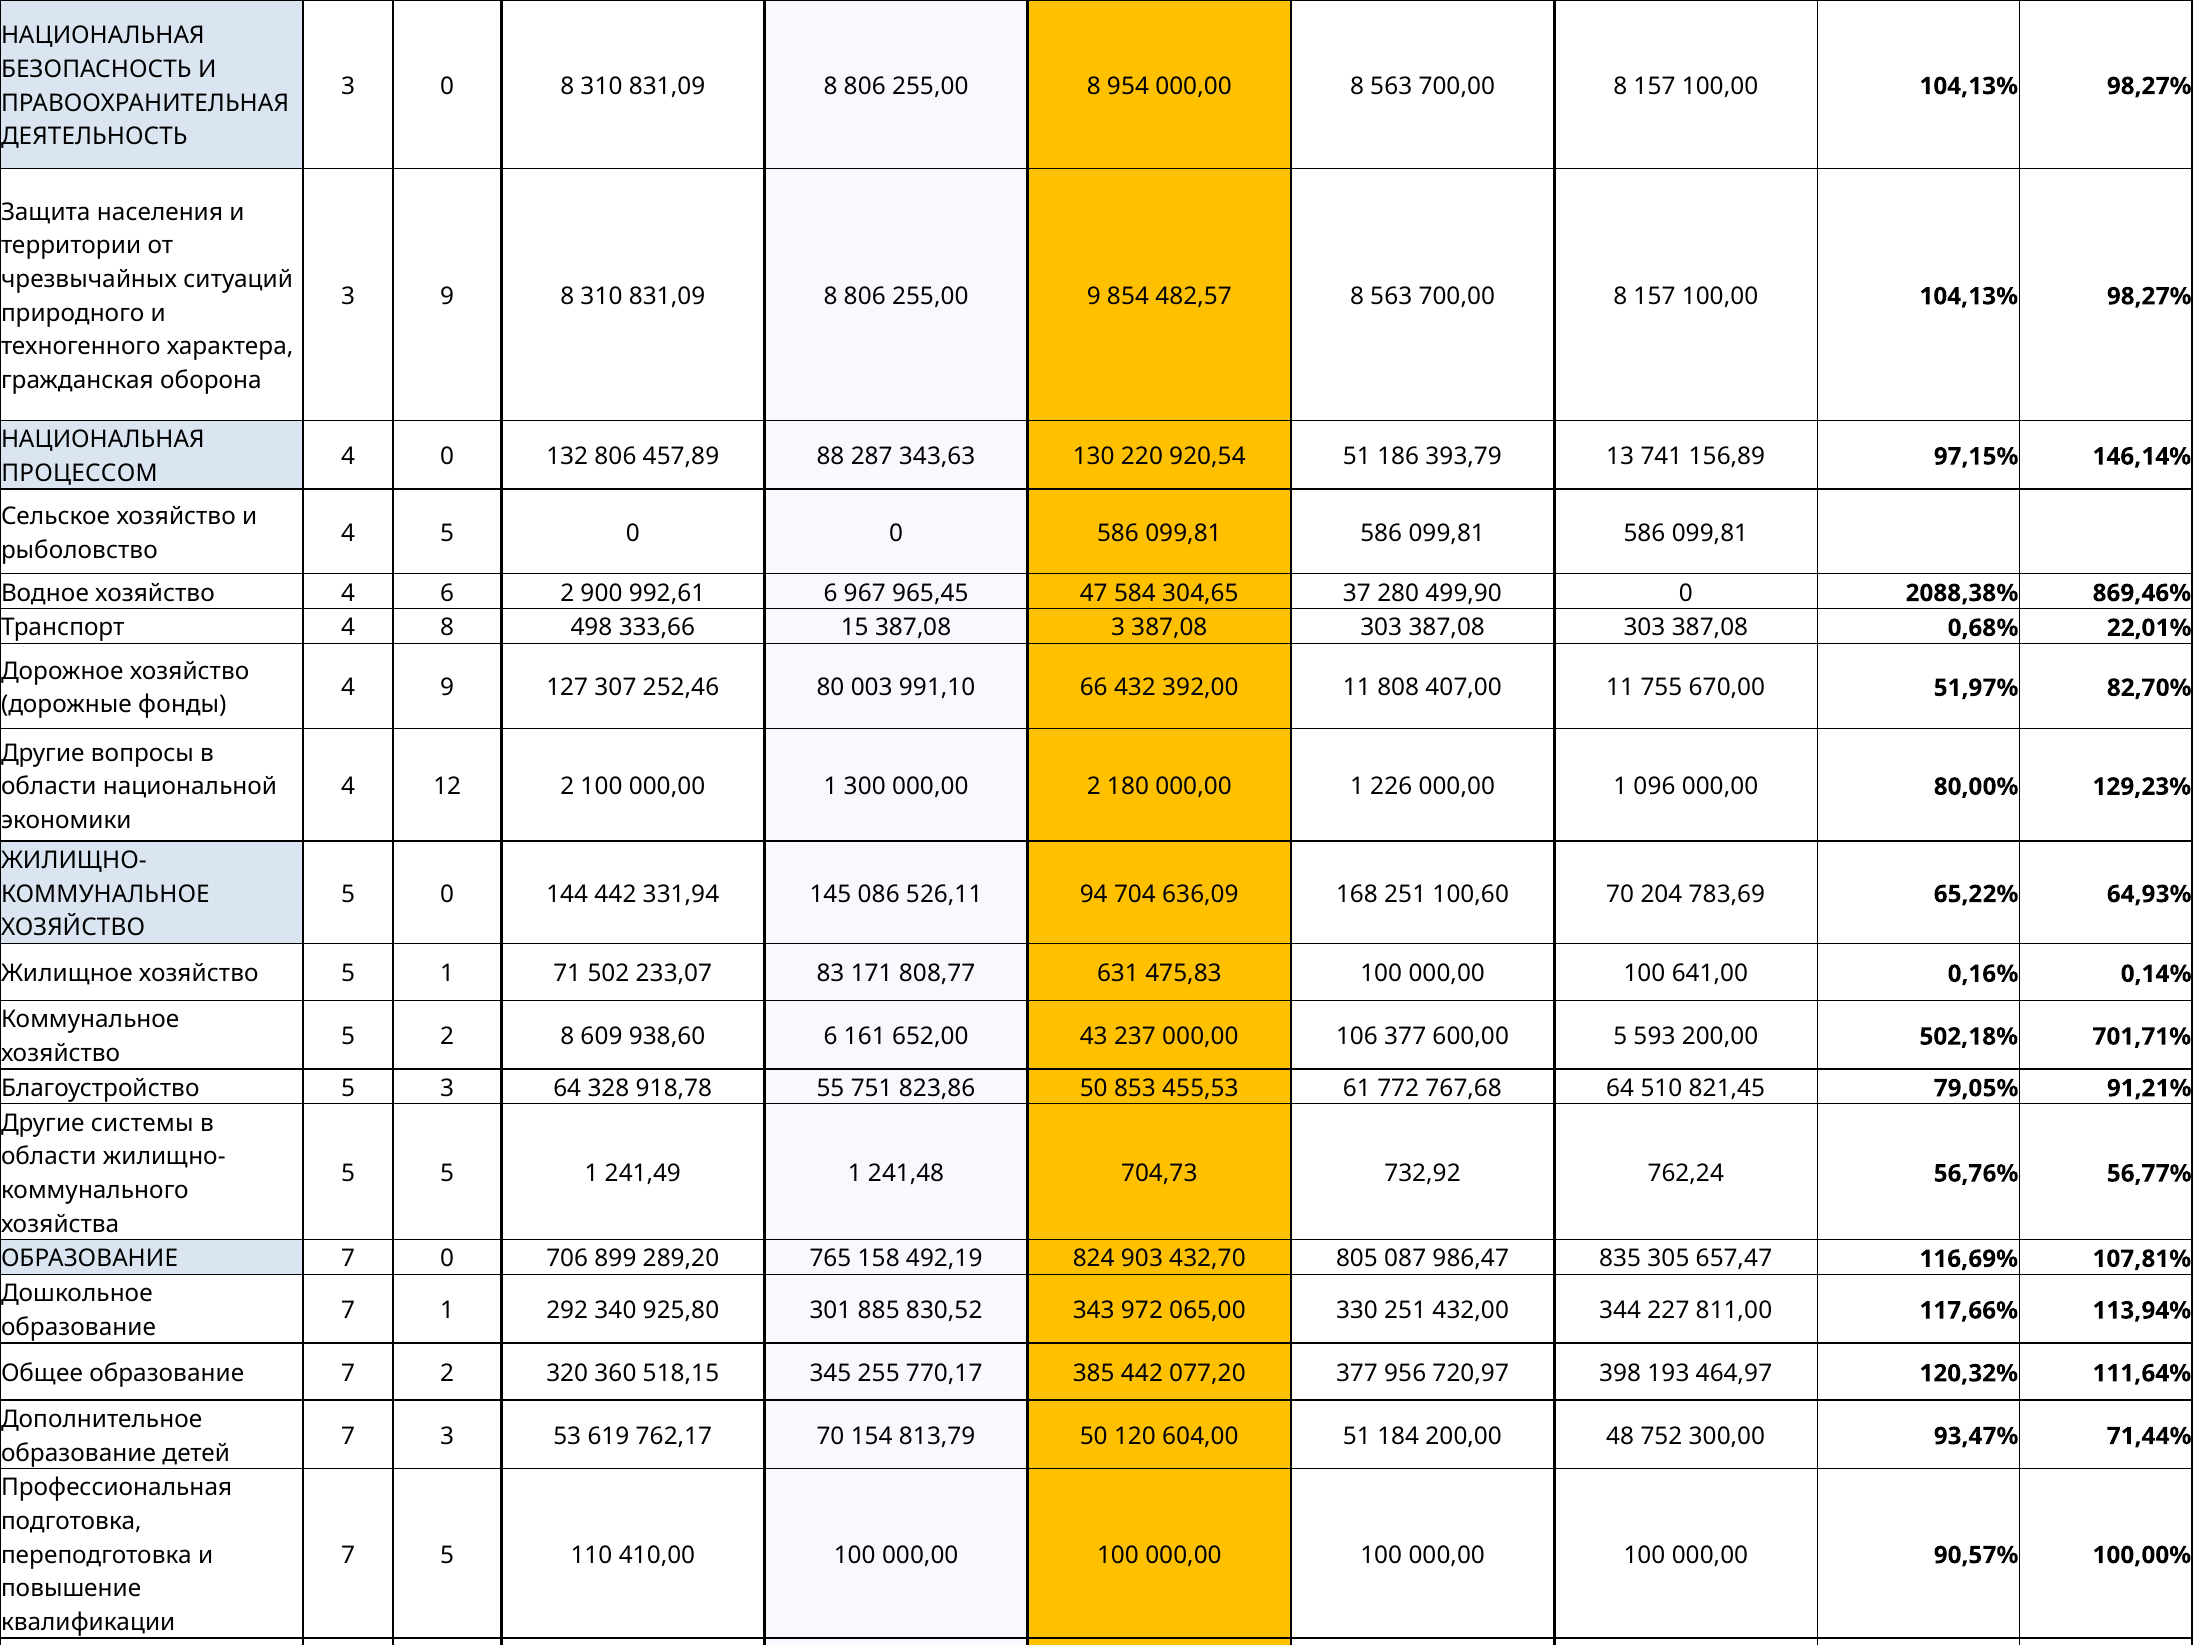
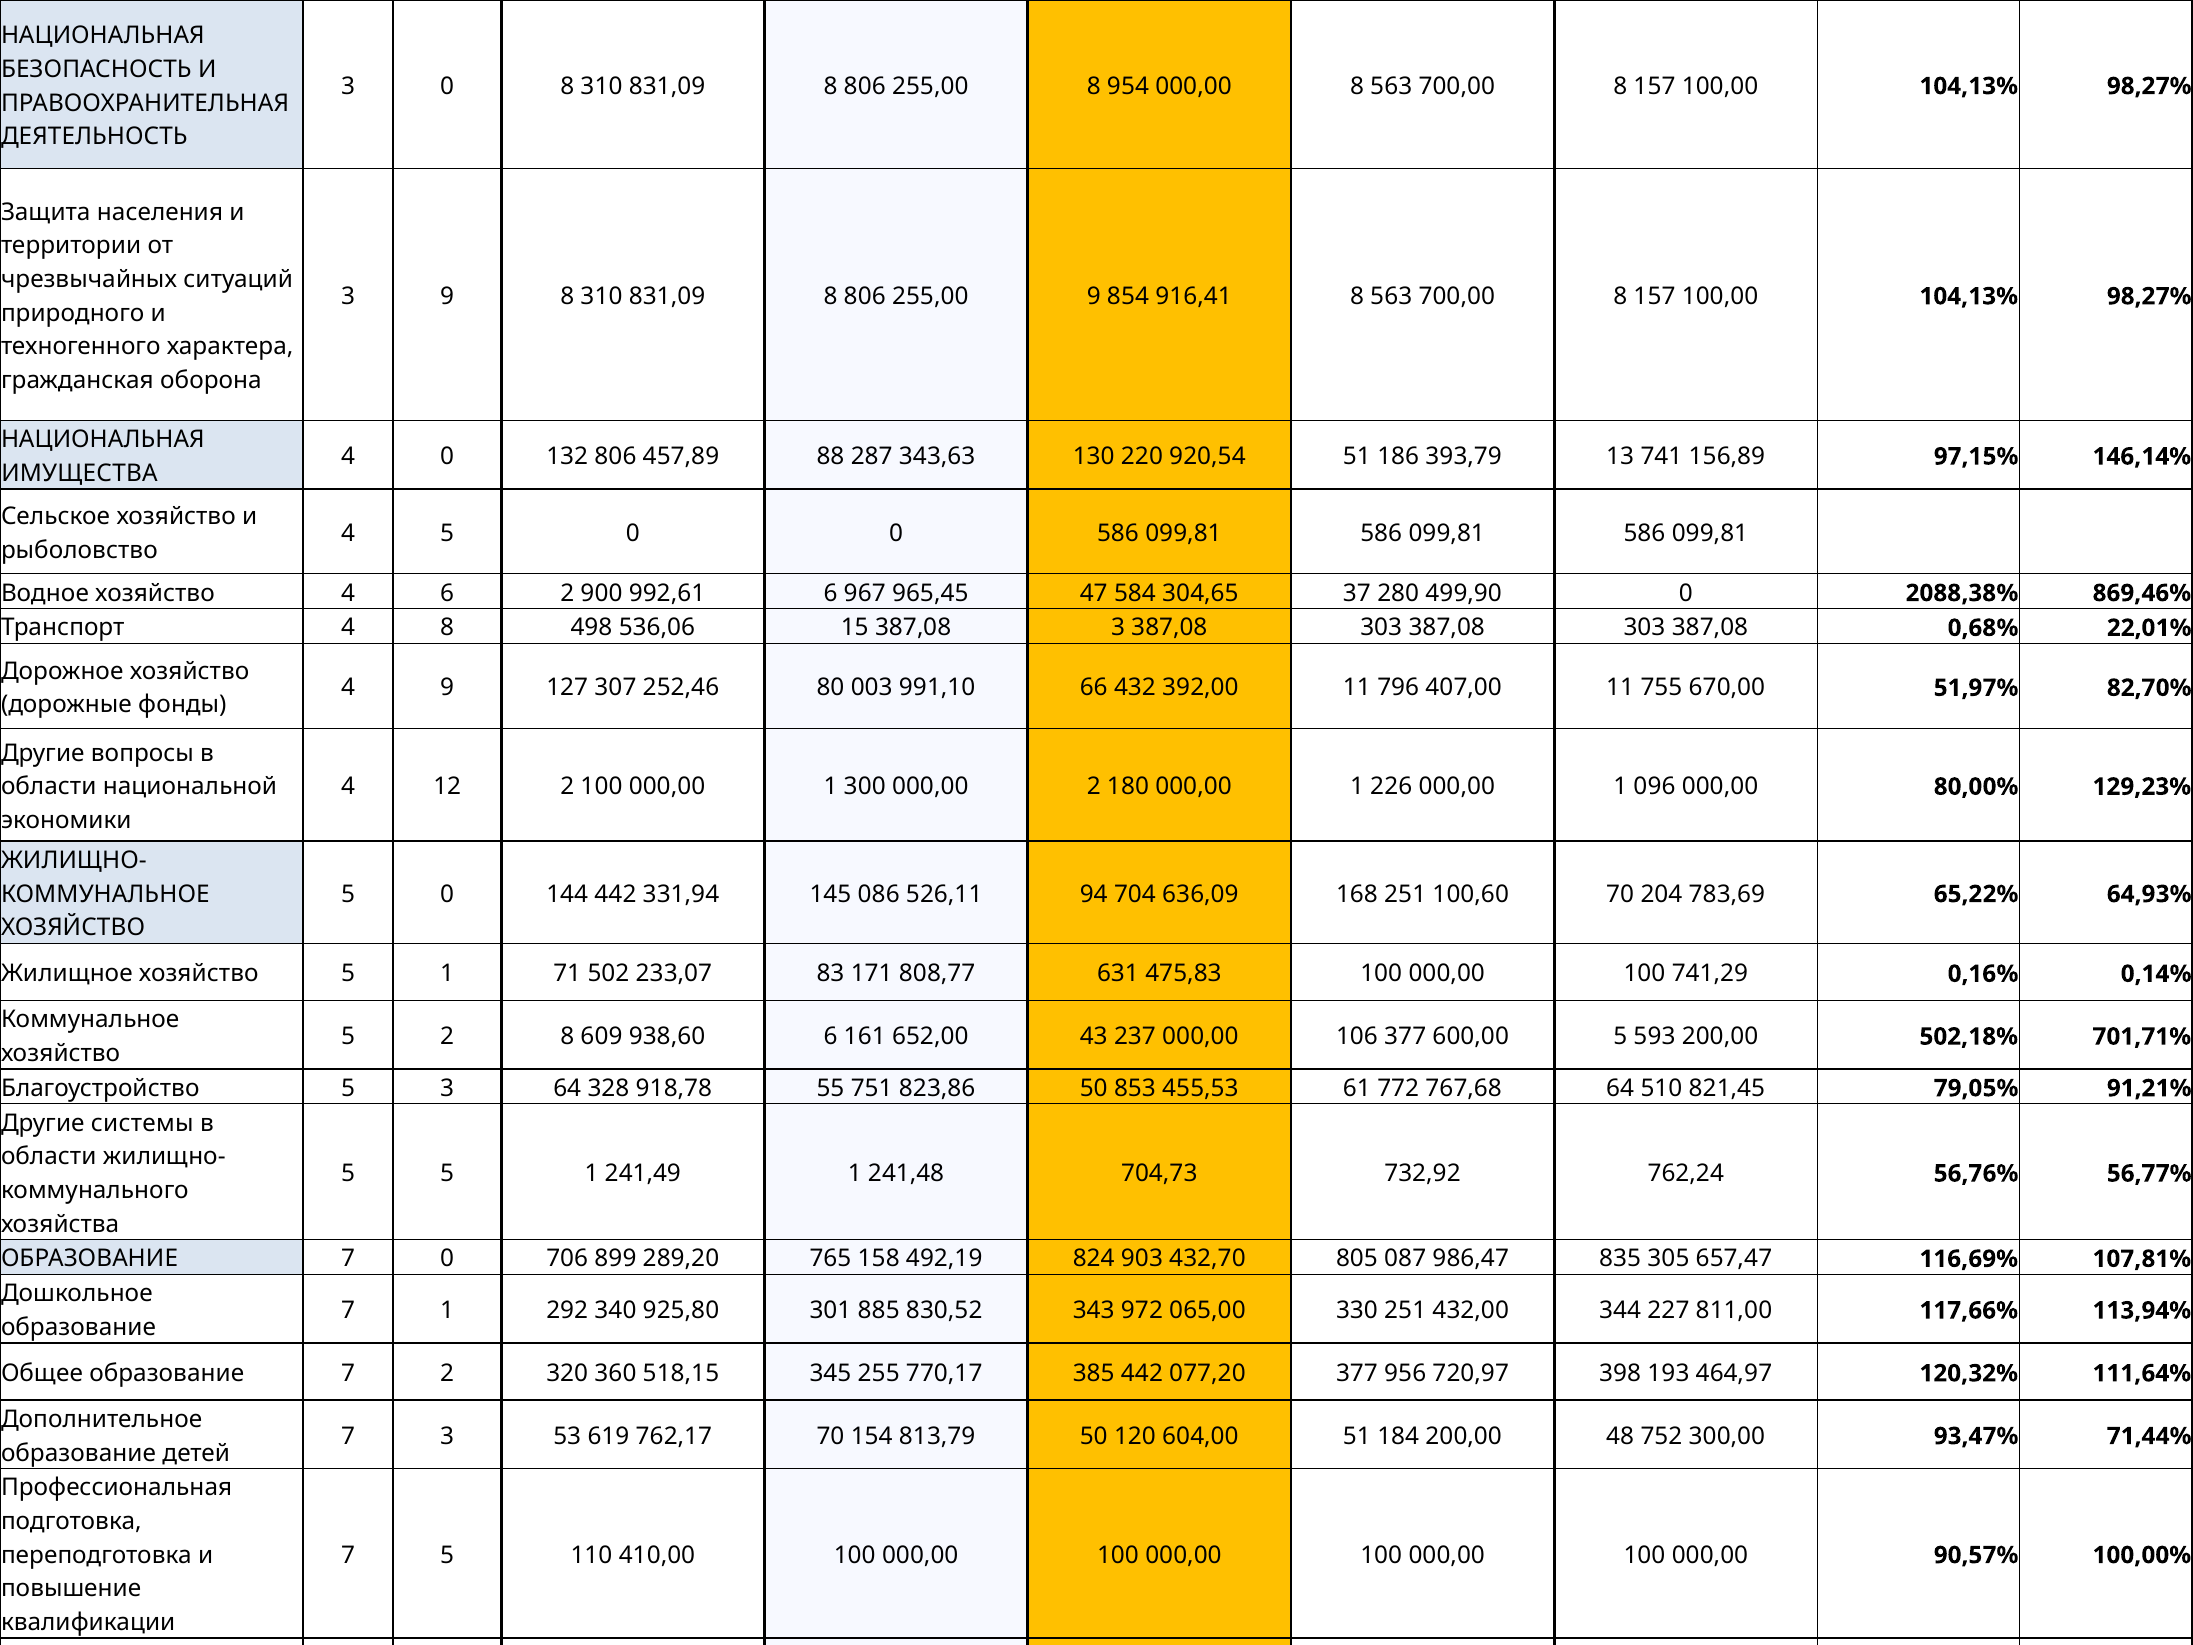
482,57: 482,57 -> 916,41 (1194, 296)
ПРОЦЕССОМ: ПРОЦЕССОМ -> ИМУЩЕСТВА (79, 473)
333,66: 333,66 -> 536,06 (657, 628)
808: 808 -> 796 (1398, 688)
641,00: 641,00 -> 741,29 (1710, 974)
